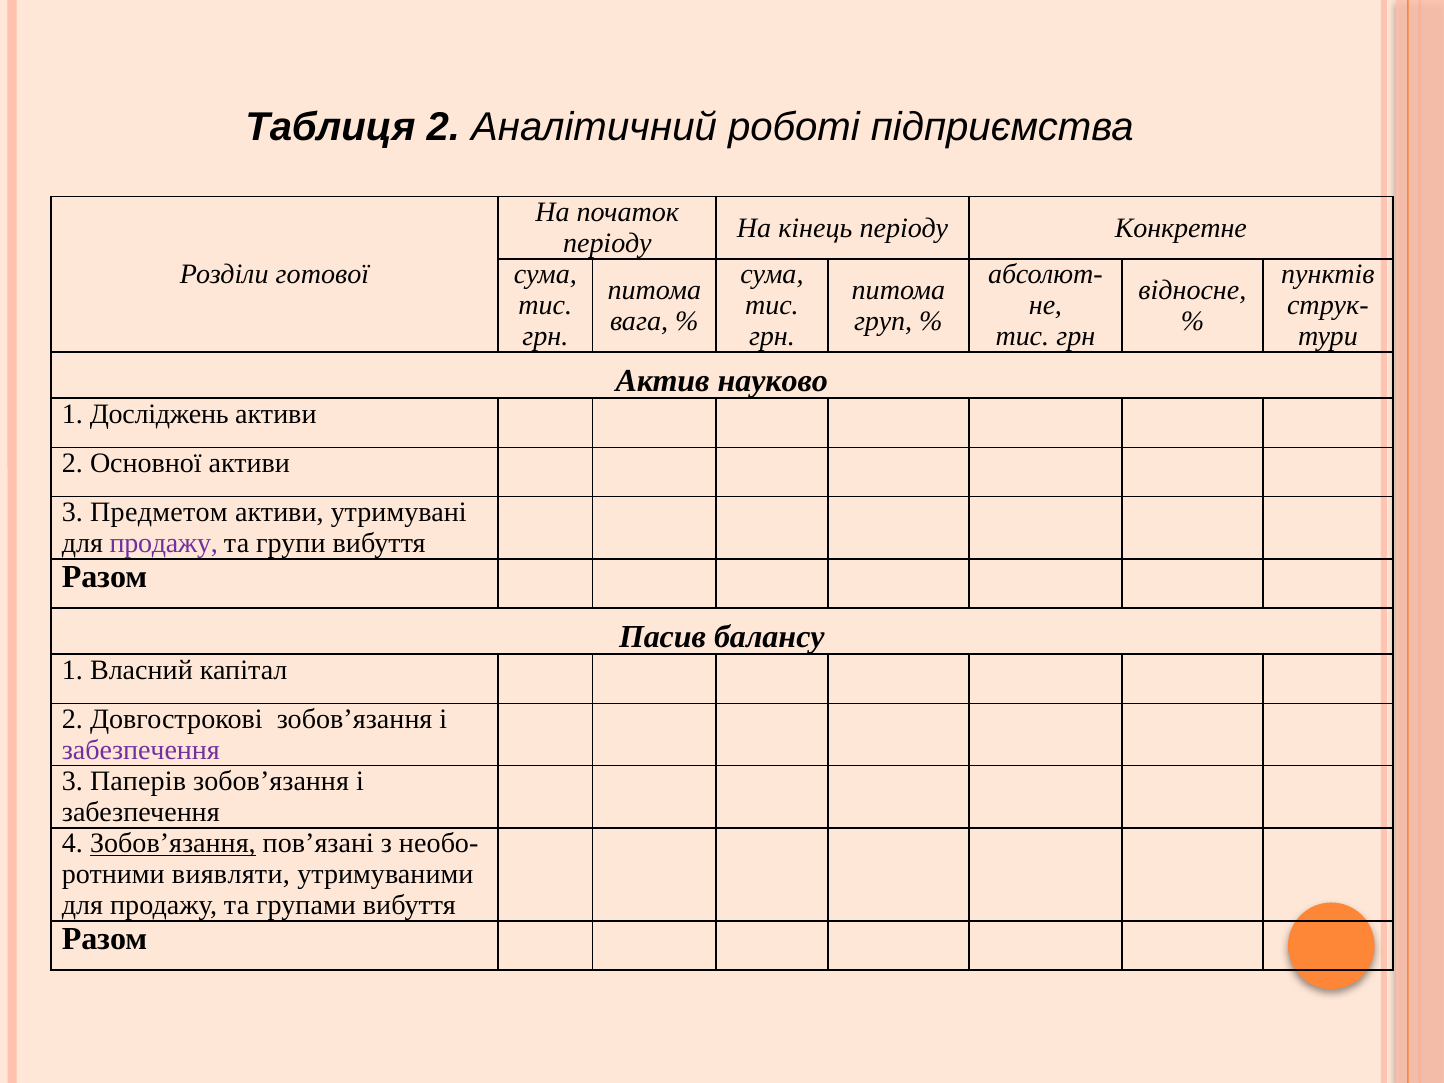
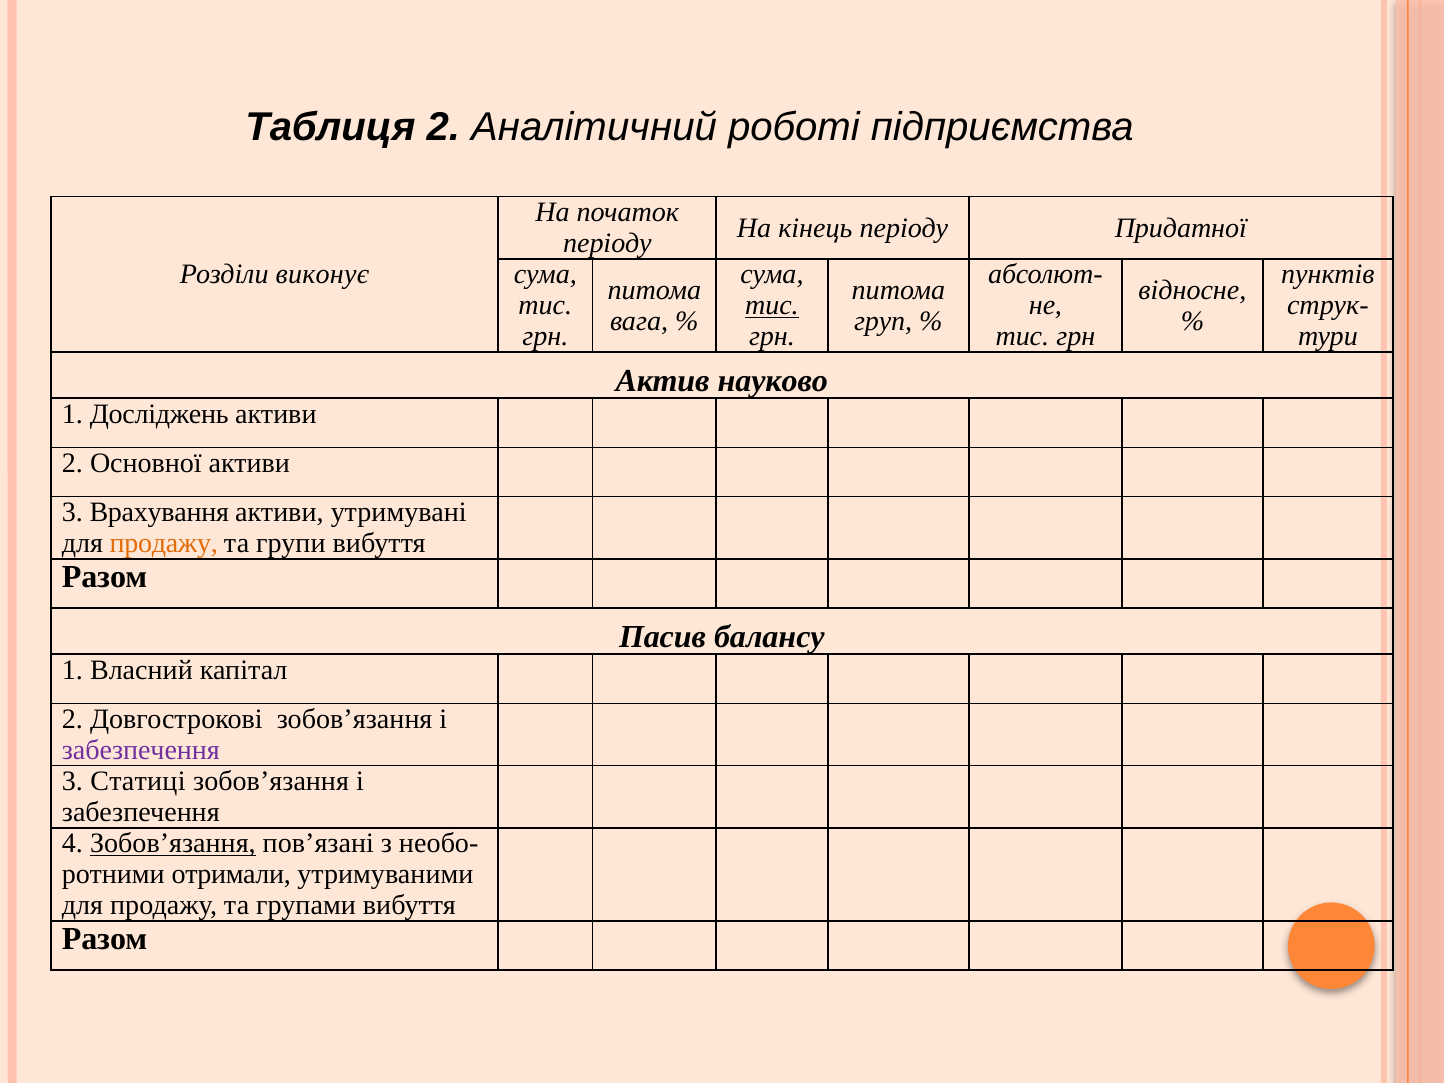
Конкретне: Конкретне -> Придатної (1181, 228)
готової: готової -> виконує (322, 274)
тис underline: none -> present (772, 305)
Предметом: Предметом -> Врахування (159, 512)
продажу colour: purple -> orange (164, 543)
Паперів: Паперів -> Статиці (138, 781)
виявляти: виявляти -> отримали (231, 875)
